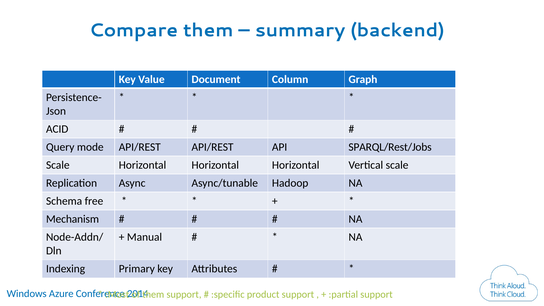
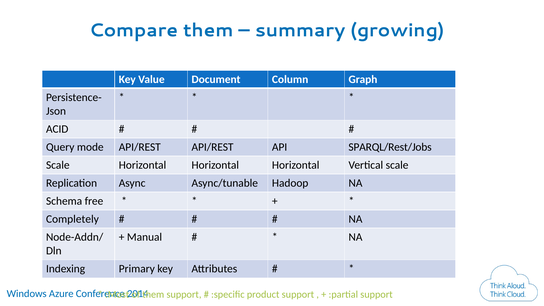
backend: backend -> growing (397, 30)
Mechanism: Mechanism -> Completely (72, 219)
